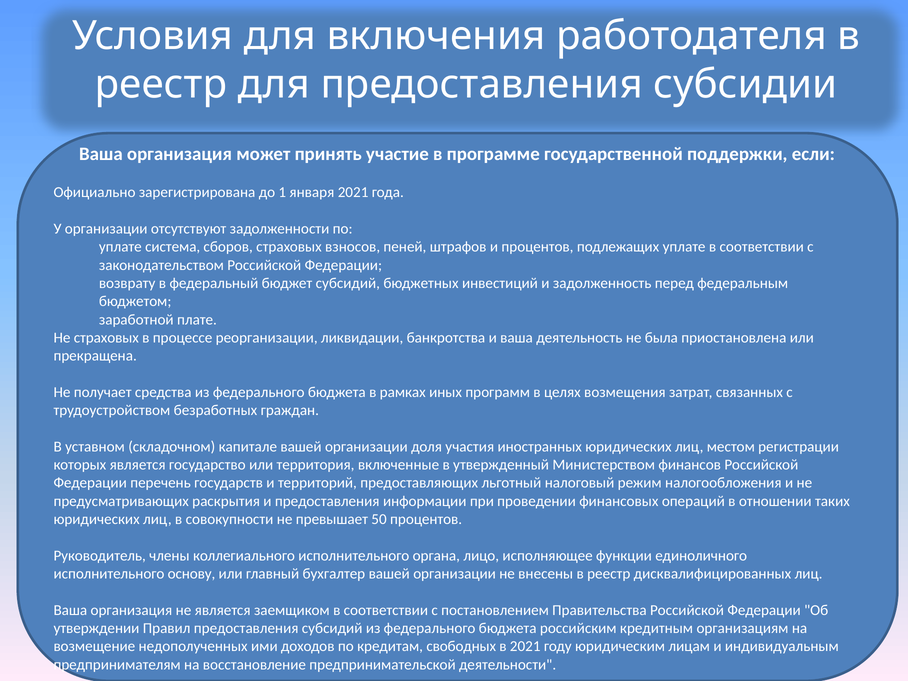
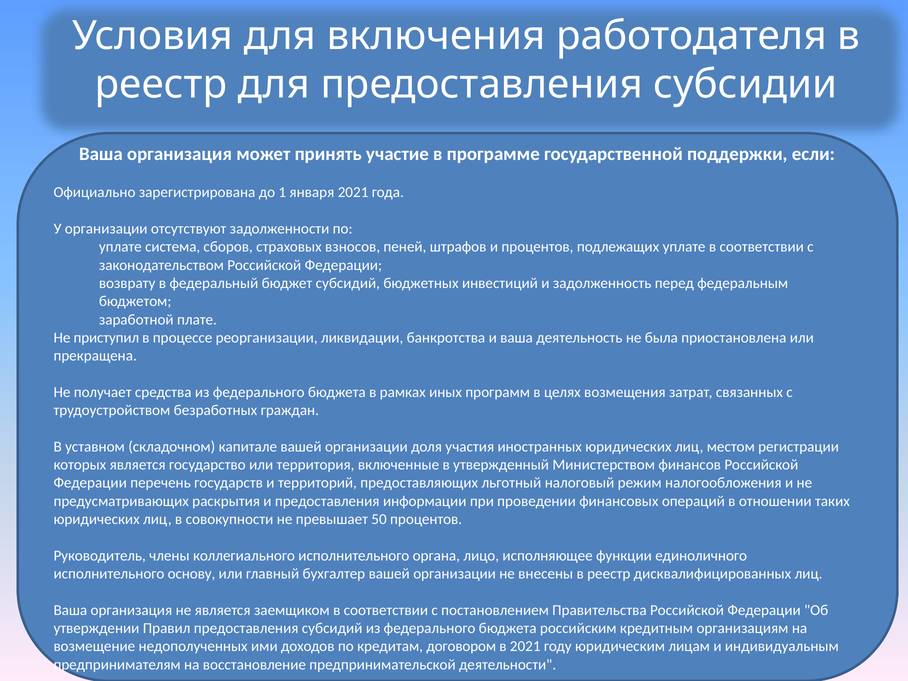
Не страховых: страховых -> приступил (106, 338)
свободных: свободных -> договором (461, 646)
